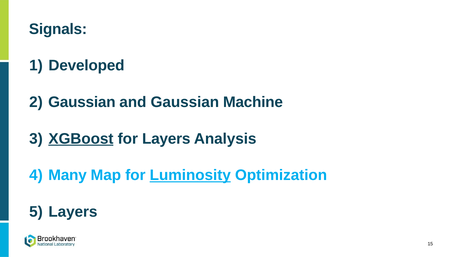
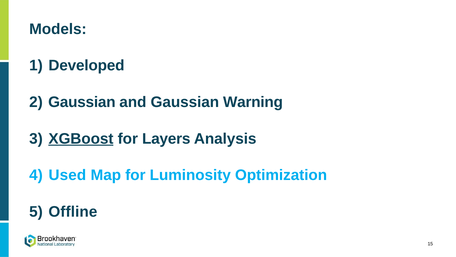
Signals: Signals -> Models (58, 29)
Machine: Machine -> Warning (253, 102)
Many: Many -> Used (67, 175)
Luminosity underline: present -> none (190, 175)
Layers: Layers -> Offline (73, 211)
